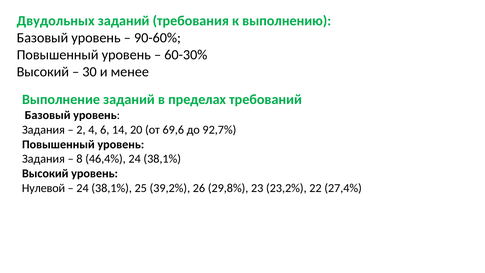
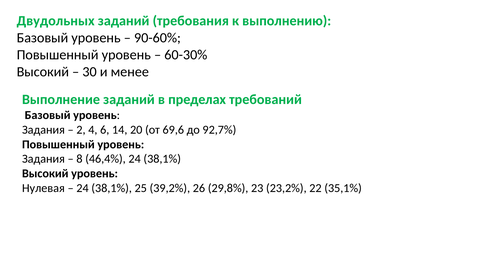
Нулевой: Нулевой -> Нулевая (43, 188)
27,4%: 27,4% -> 35,1% (343, 188)
